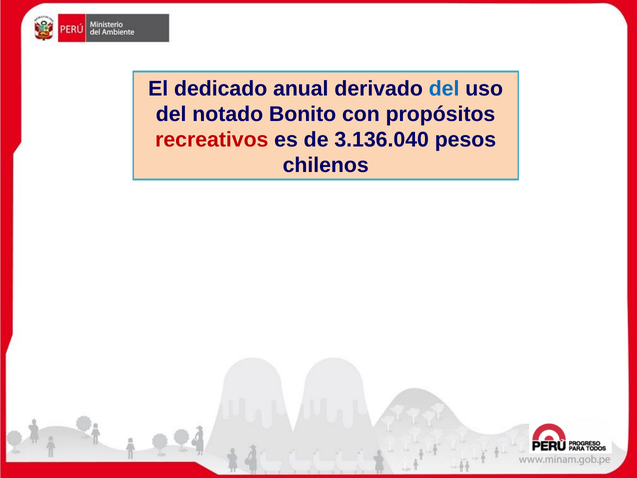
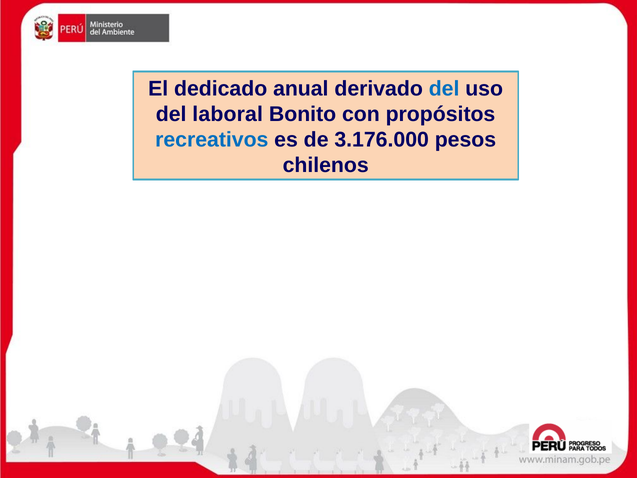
notado: notado -> laboral (228, 114)
recreativos colour: red -> blue (212, 140)
3.136.040: 3.136.040 -> 3.176.000 (382, 140)
